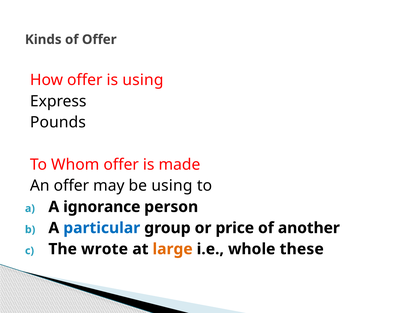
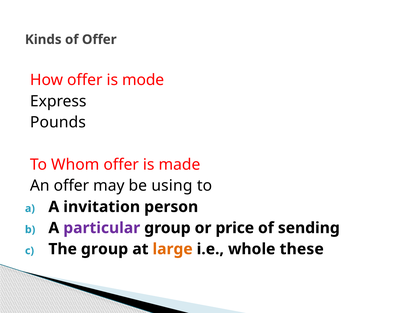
is using: using -> mode (143, 80)
ignorance: ignorance -> invitation (102, 207)
particular colour: blue -> purple (102, 228)
another: another -> sending (309, 228)
The wrote: wrote -> group (105, 249)
